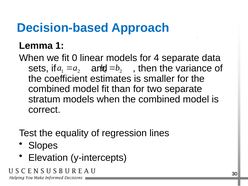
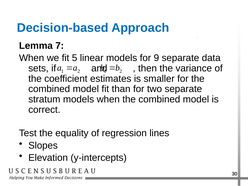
Lemma 1: 1 -> 7 (60, 46)
0: 0 -> 5 (75, 58)
4: 4 -> 9 (156, 58)
